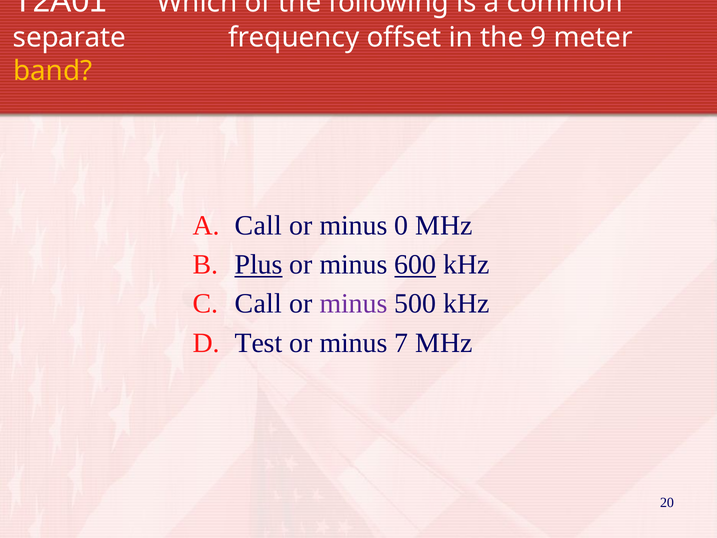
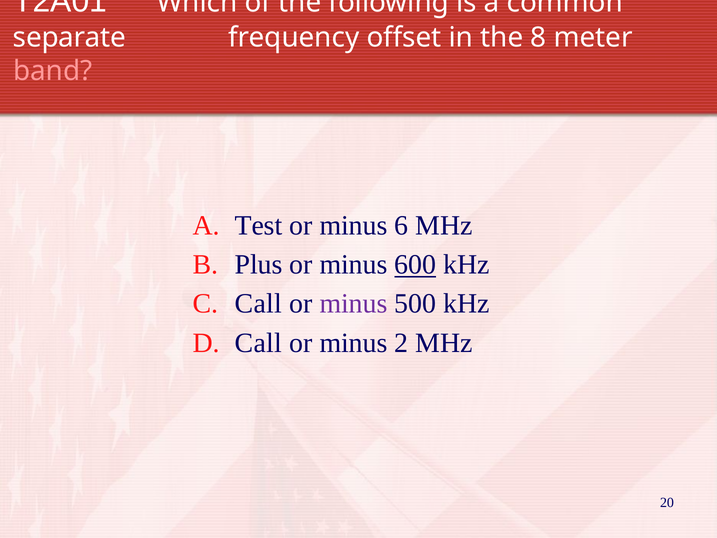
9: 9 -> 8 (538, 38)
band colour: yellow -> pink (53, 71)
A Call: Call -> Test (259, 225)
0: 0 -> 6 (401, 225)
Plus underline: present -> none (259, 264)
Test: Test -> Call (258, 343)
7: 7 -> 2 (401, 343)
